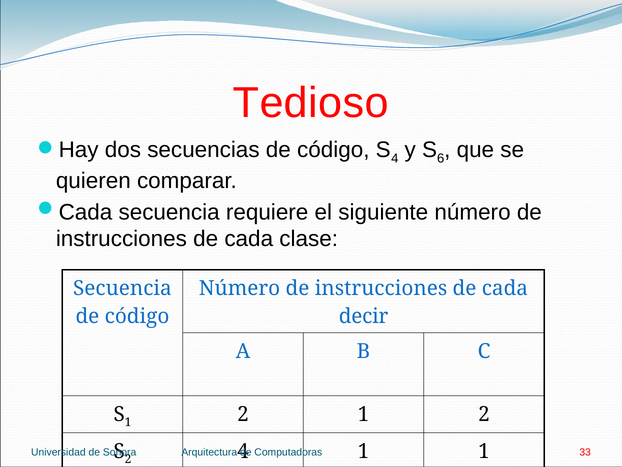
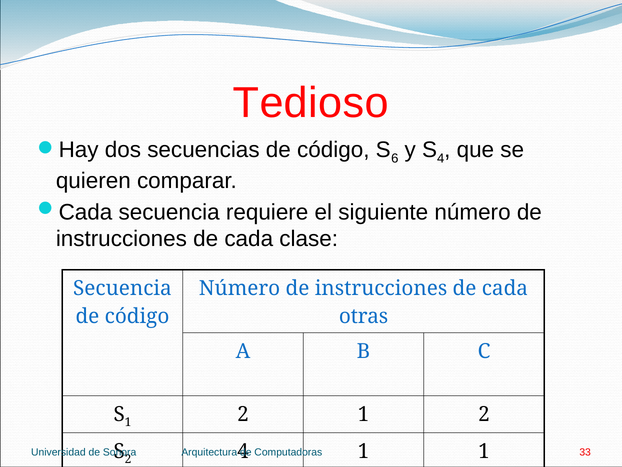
4: 4 -> 6 (395, 158)
6: 6 -> 4 (441, 158)
decir: decir -> otras (364, 316)
